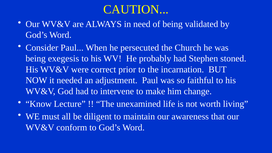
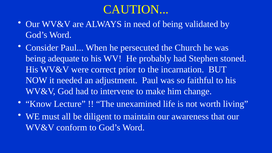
exegesis: exegesis -> adequate (64, 59)
